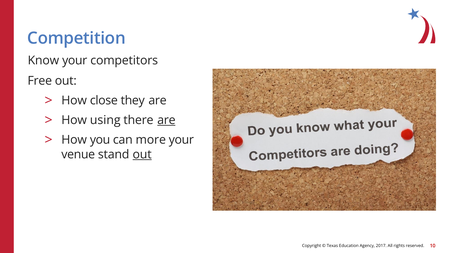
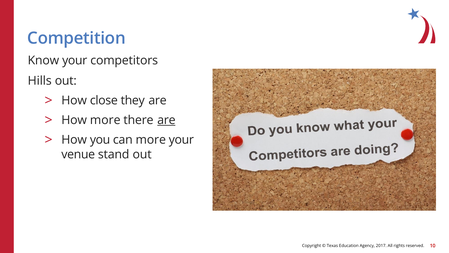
Free: Free -> Hills (40, 81)
How using: using -> more (105, 120)
out underline: present -> none (142, 154)
